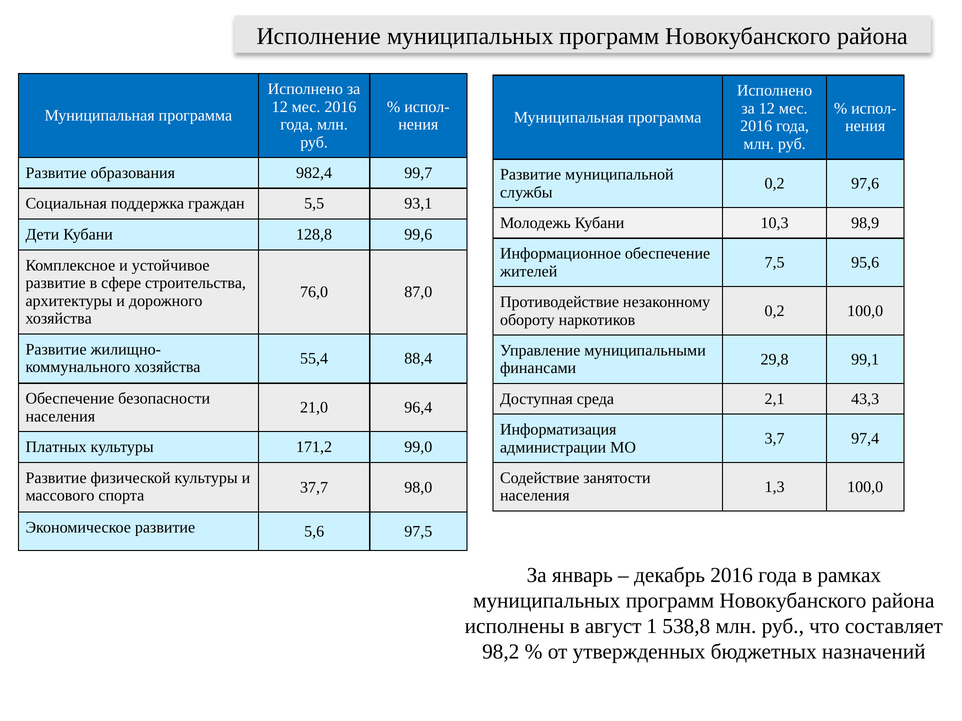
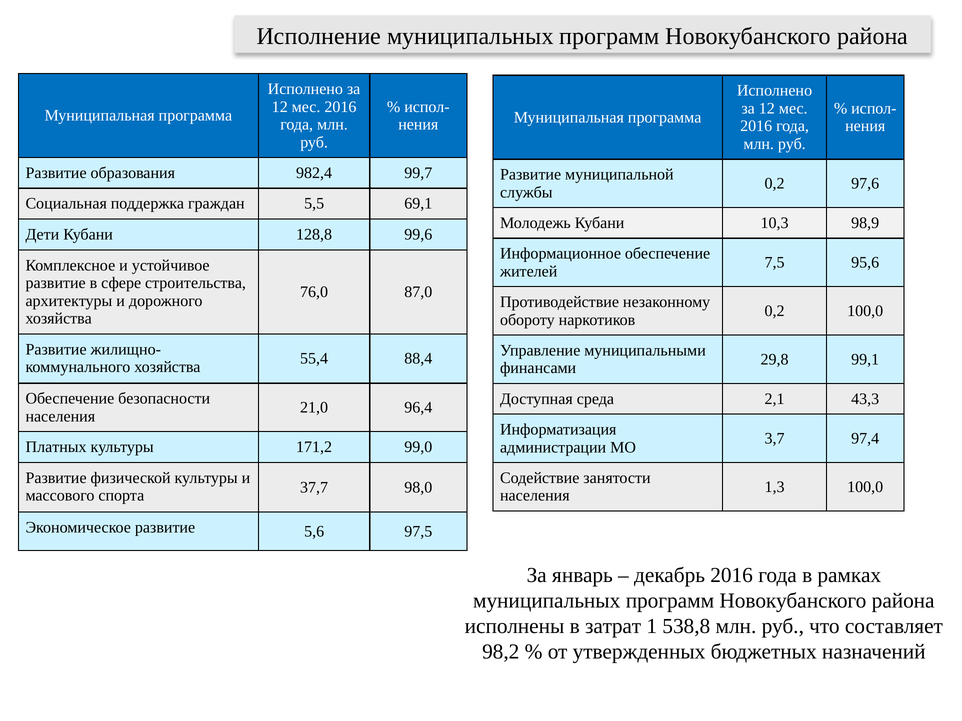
93,1: 93,1 -> 69,1 (418, 204)
август: август -> затрат (613, 627)
